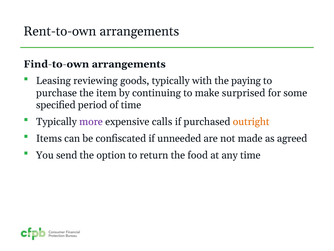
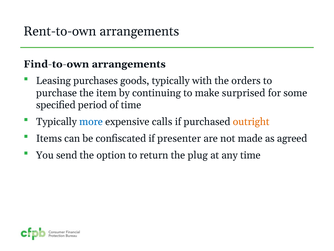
reviewing: reviewing -> purchases (96, 81)
paying: paying -> orders (246, 81)
more colour: purple -> blue (91, 122)
unneeded: unneeded -> presenter (179, 138)
food: food -> plug (198, 155)
